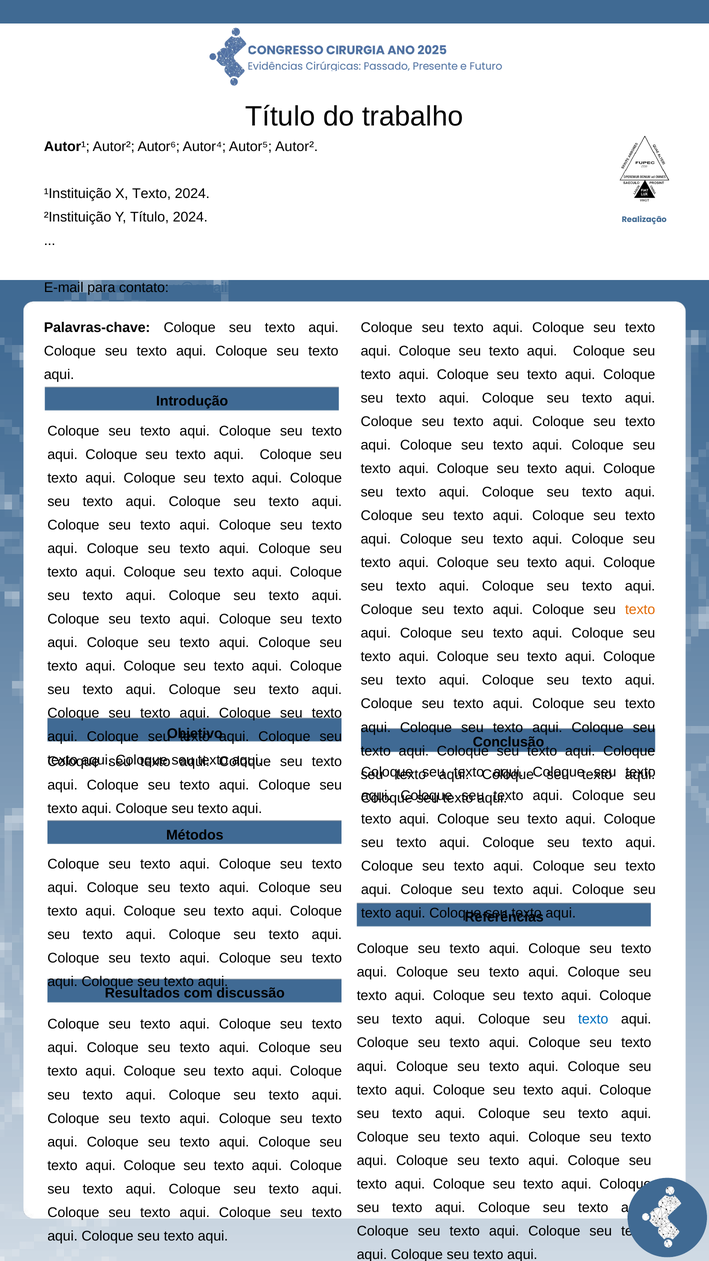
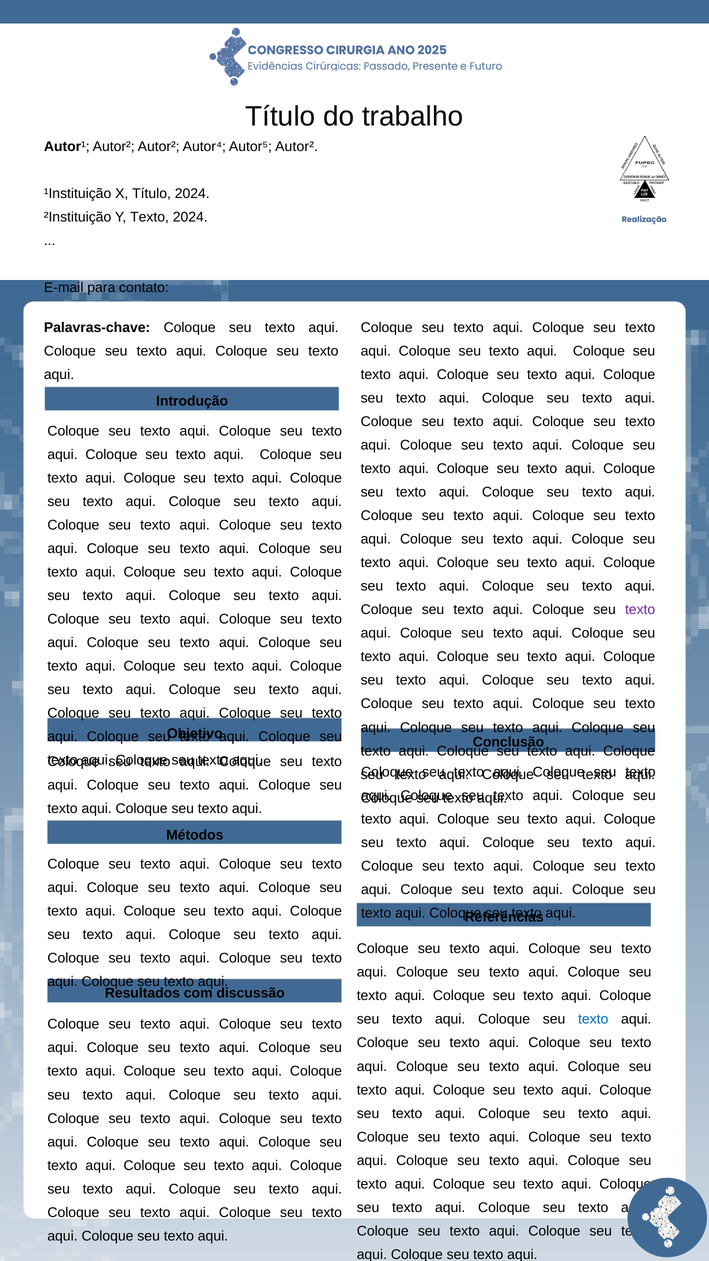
Autor² Autor⁶: Autor⁶ -> Autor² (159, 147)
X Texto: Texto -> Título (152, 194)
Y Título: Título -> Texto (150, 217)
texto colour: orange -> purple (640, 610)
